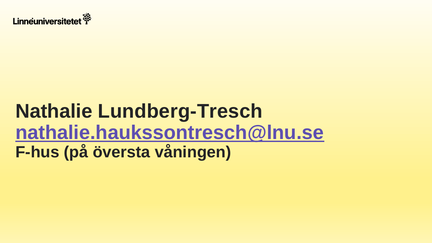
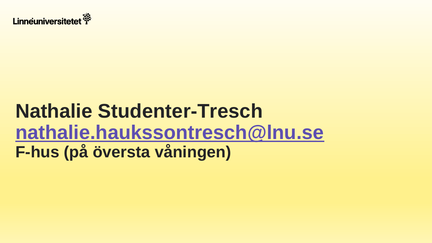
Lundberg-Tresch: Lundberg-Tresch -> Studenter-Tresch (180, 111)
